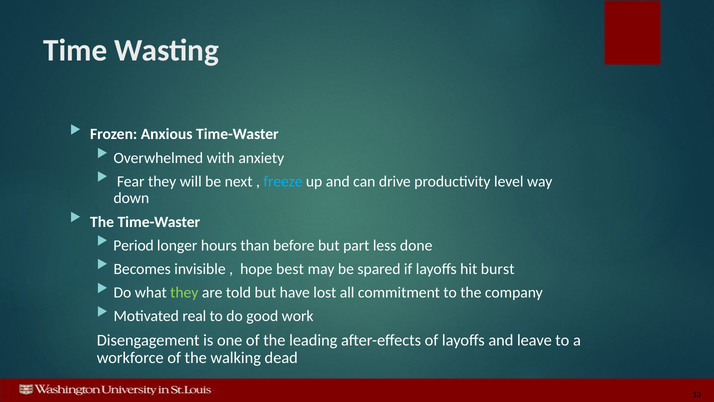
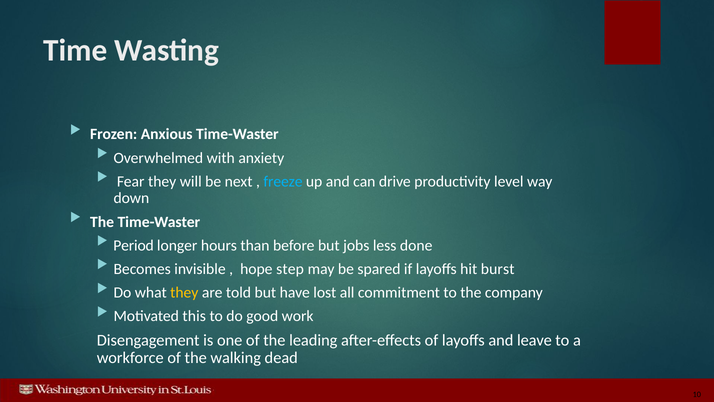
part: part -> jobs (356, 245)
best: best -> step (290, 269)
they colour: light green -> yellow (184, 292)
real: real -> this (194, 316)
